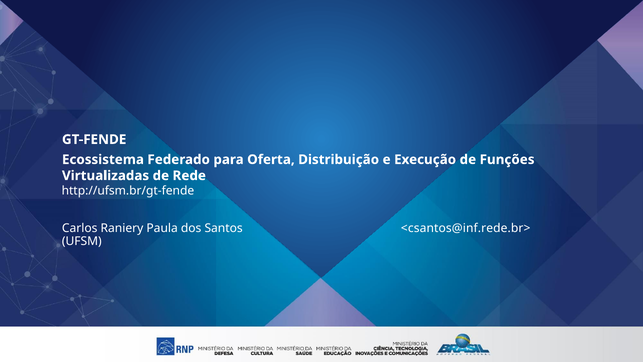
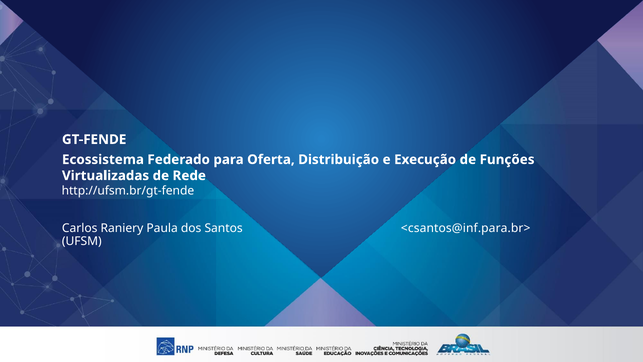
<csantos@inf.rede.br>: <csantos@inf.rede.br> -> <csantos@inf.para.br> (466, 228)
